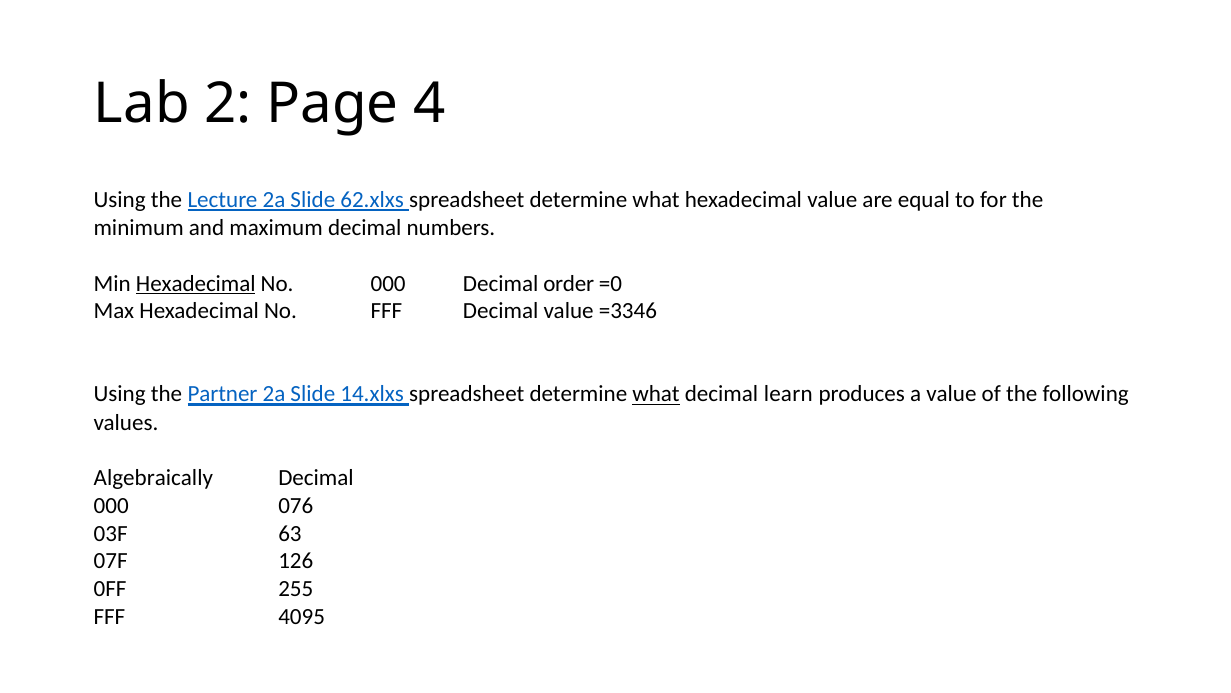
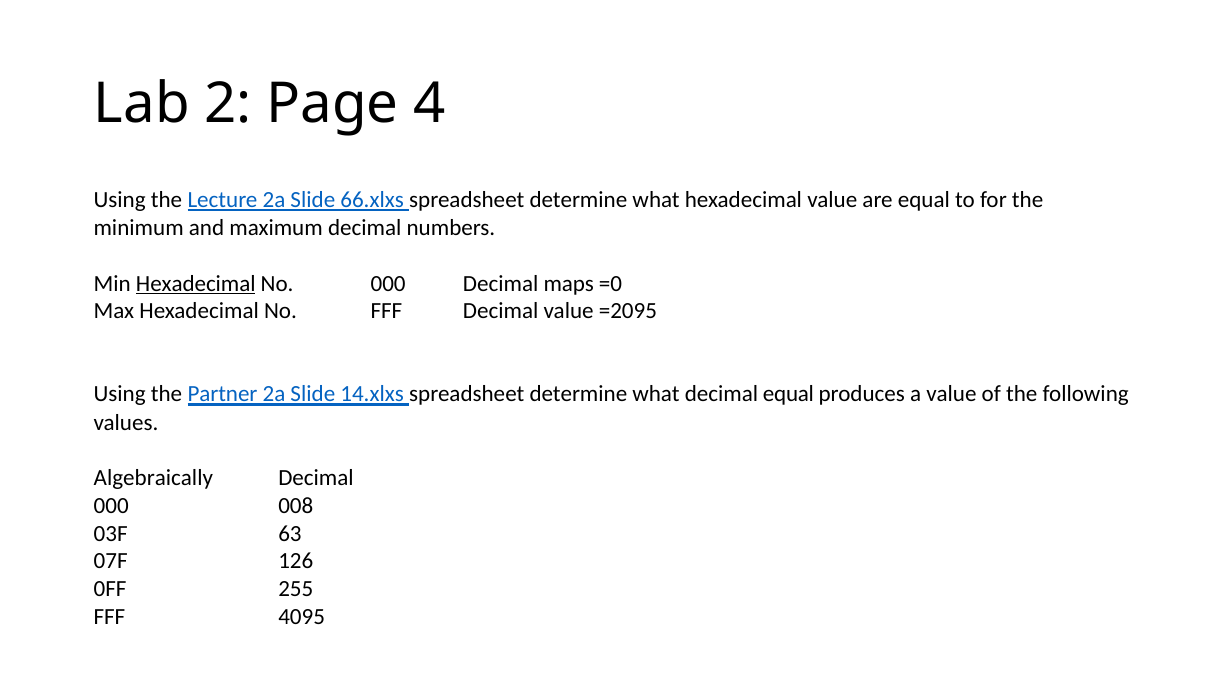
62.xlxs: 62.xlxs -> 66.xlxs (372, 200)
order: order -> maps (569, 283)
=3346: =3346 -> =2095 (628, 311)
what underline: present -> none (656, 394)
decimal learn: learn -> equal (788, 394)
076: 076 -> 008 (296, 505)
